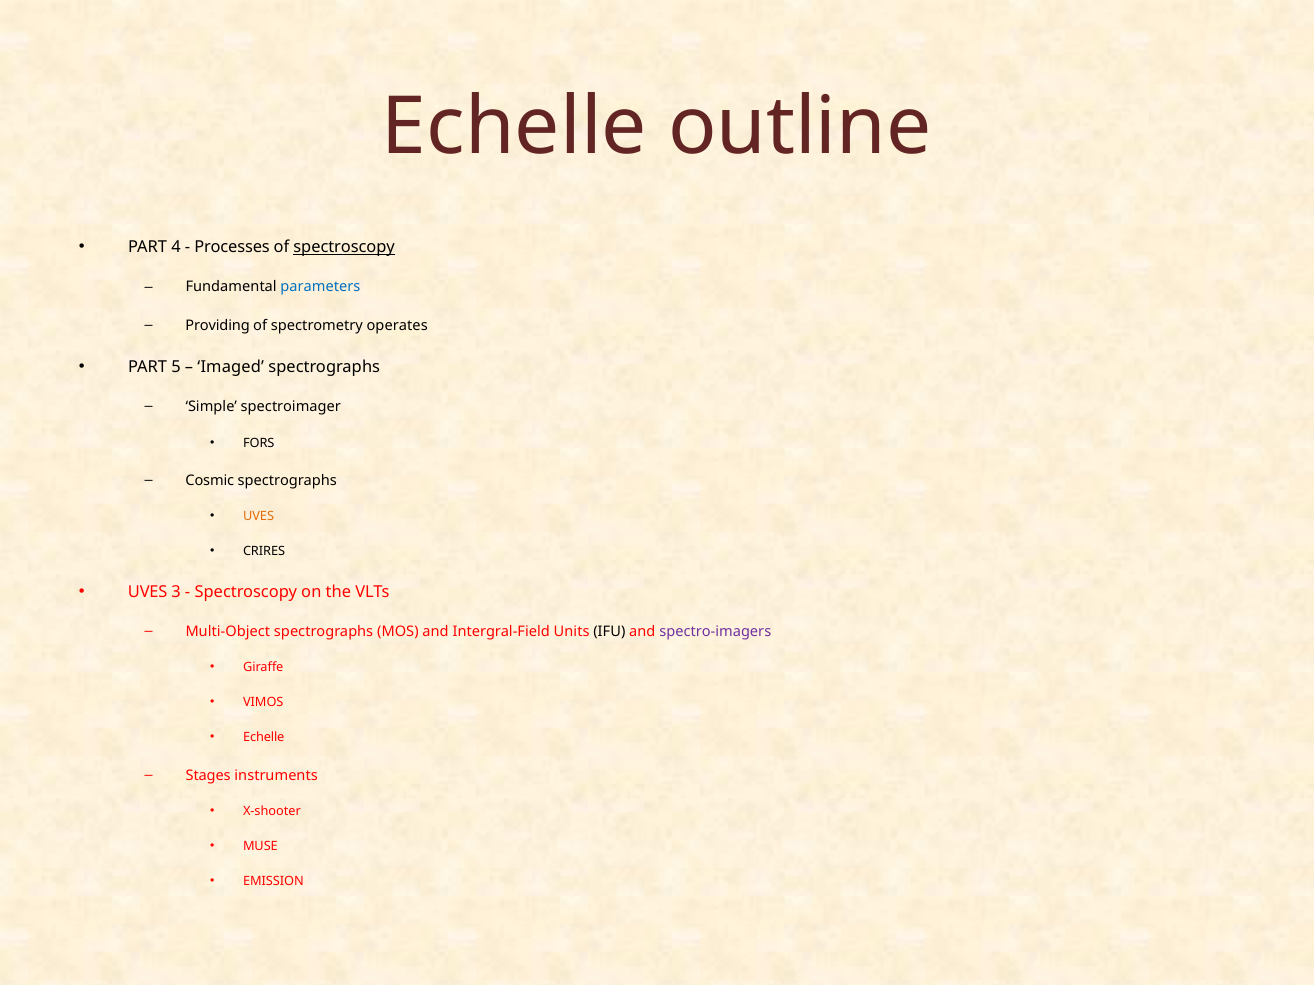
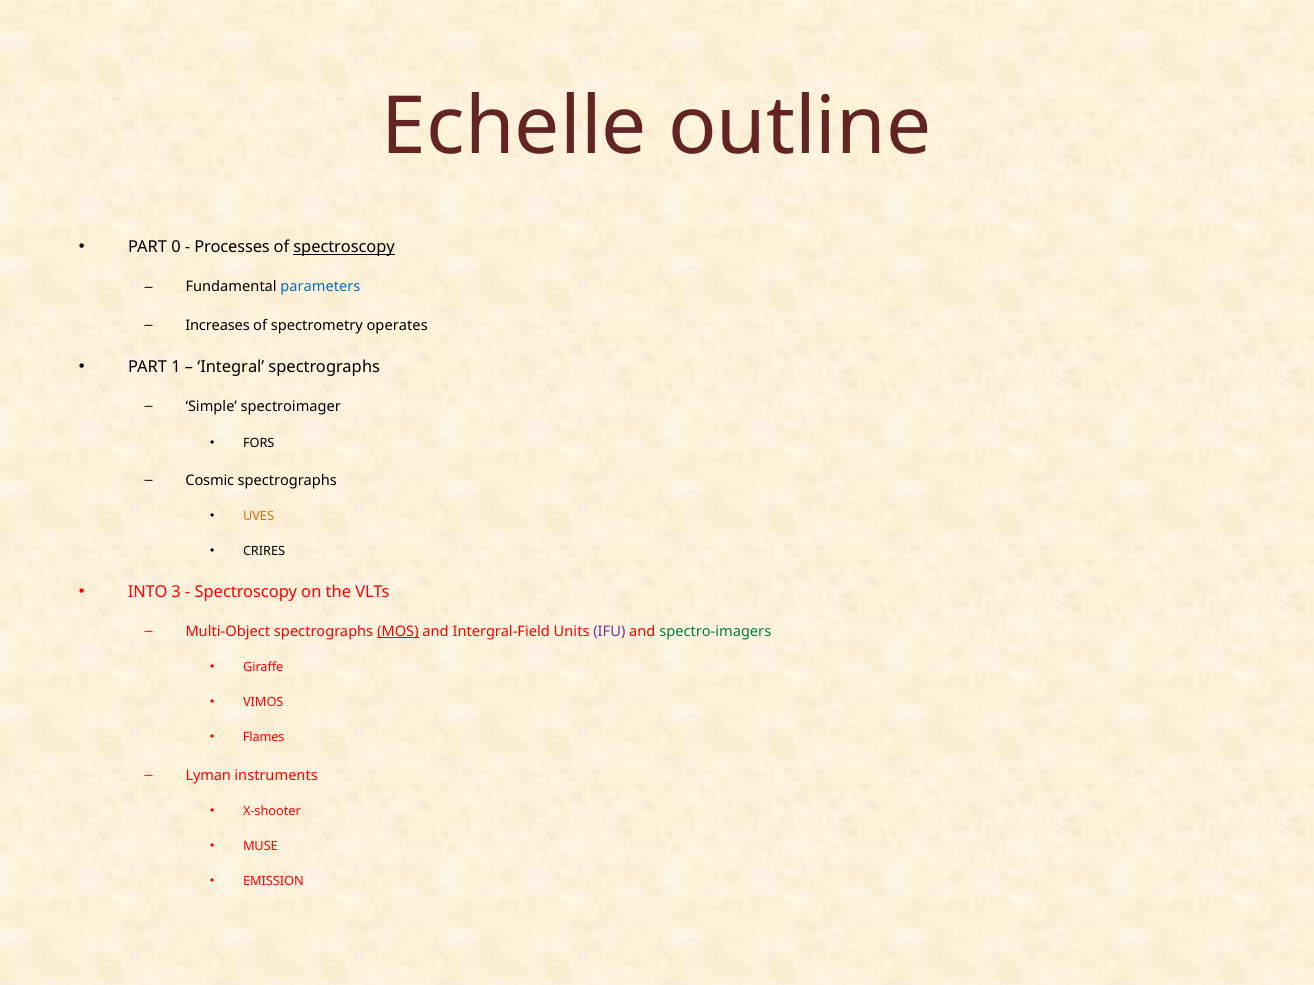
4: 4 -> 0 (176, 248)
Providing: Providing -> Increases (218, 326)
5: 5 -> 1 (176, 367)
Imaged: Imaged -> Integral (231, 367)
UVES: UVES -> INTO (148, 592)
MOS underline: none -> present (398, 632)
IFU colour: black -> purple (609, 632)
spectro-imagers colour: purple -> green (715, 632)
Echelle: Echelle -> Flames (264, 738)
Stages: Stages -> Lyman (208, 776)
